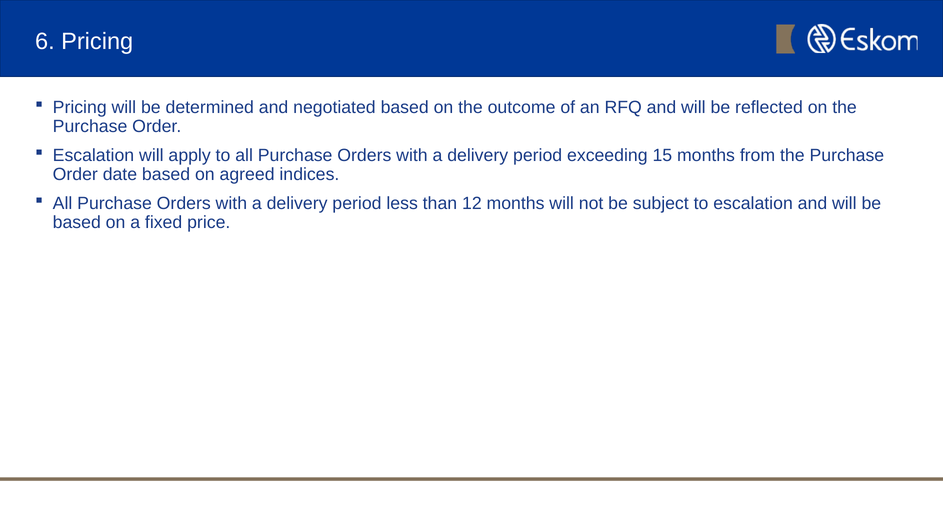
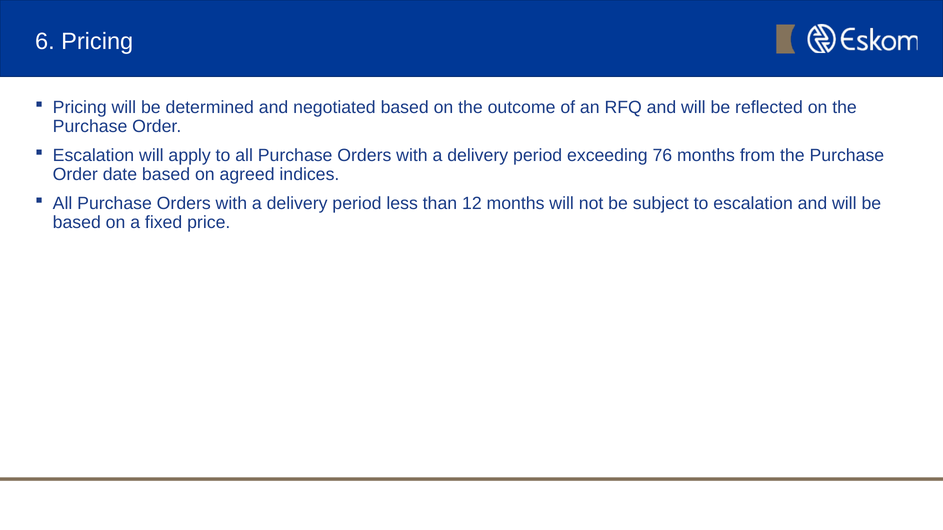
15: 15 -> 76 (662, 156)
